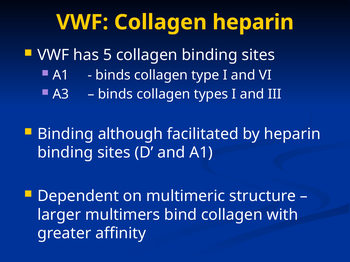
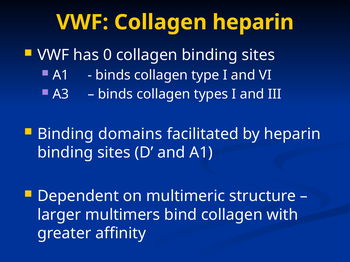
5: 5 -> 0 (108, 55)
although: although -> domains (130, 134)
